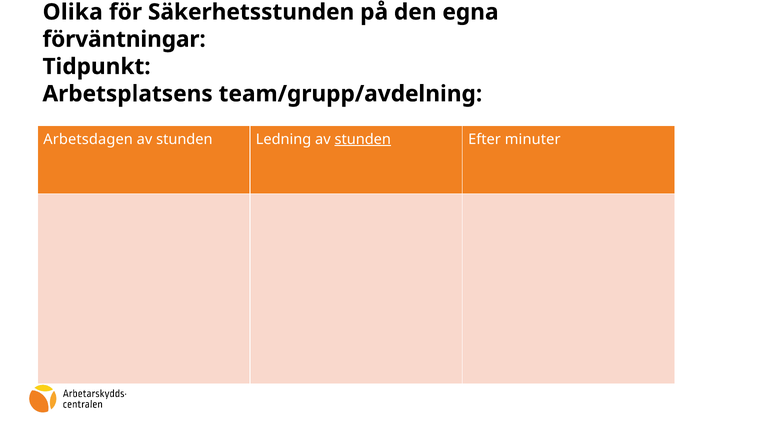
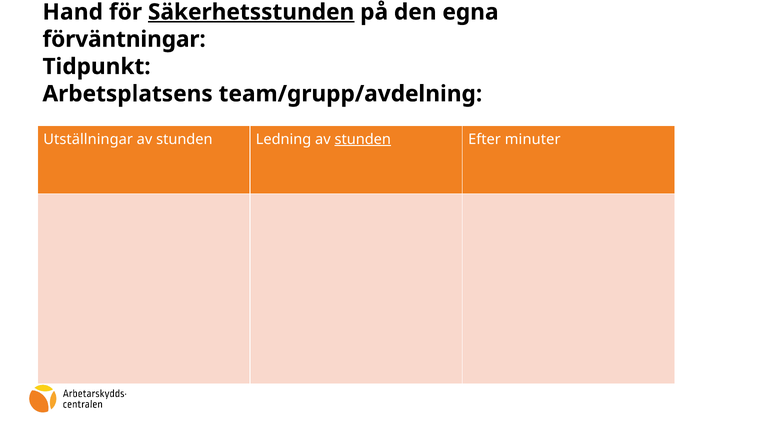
Olika: Olika -> Hand (73, 12)
Säkerhetsstunden underline: none -> present (251, 12)
Arbetsdagen: Arbetsdagen -> Utställningar (88, 139)
